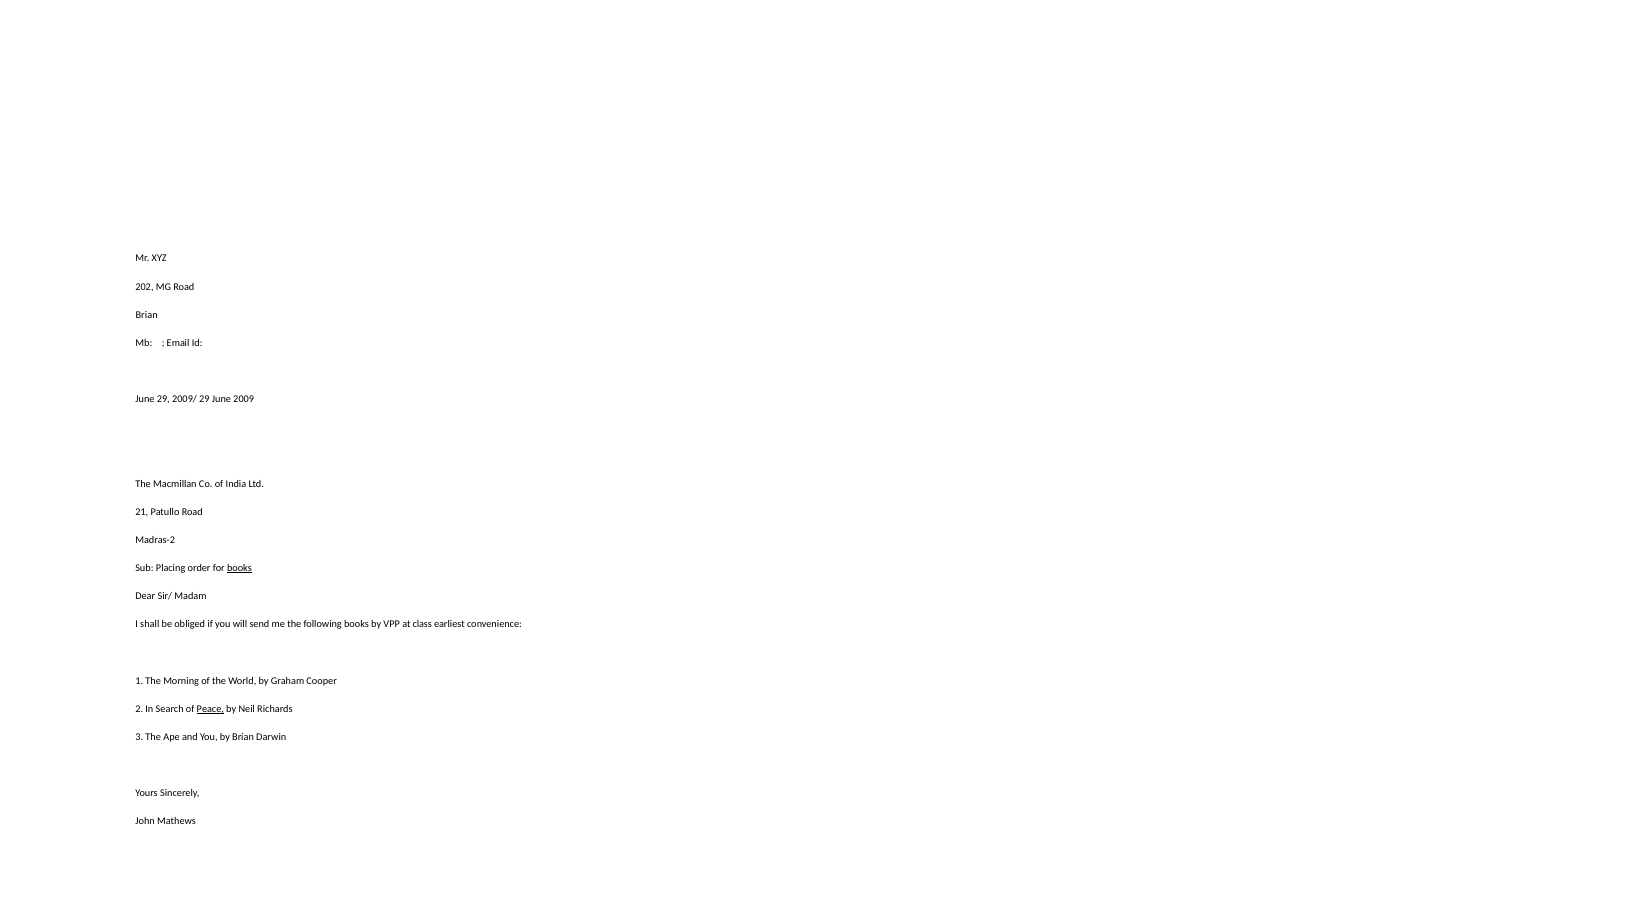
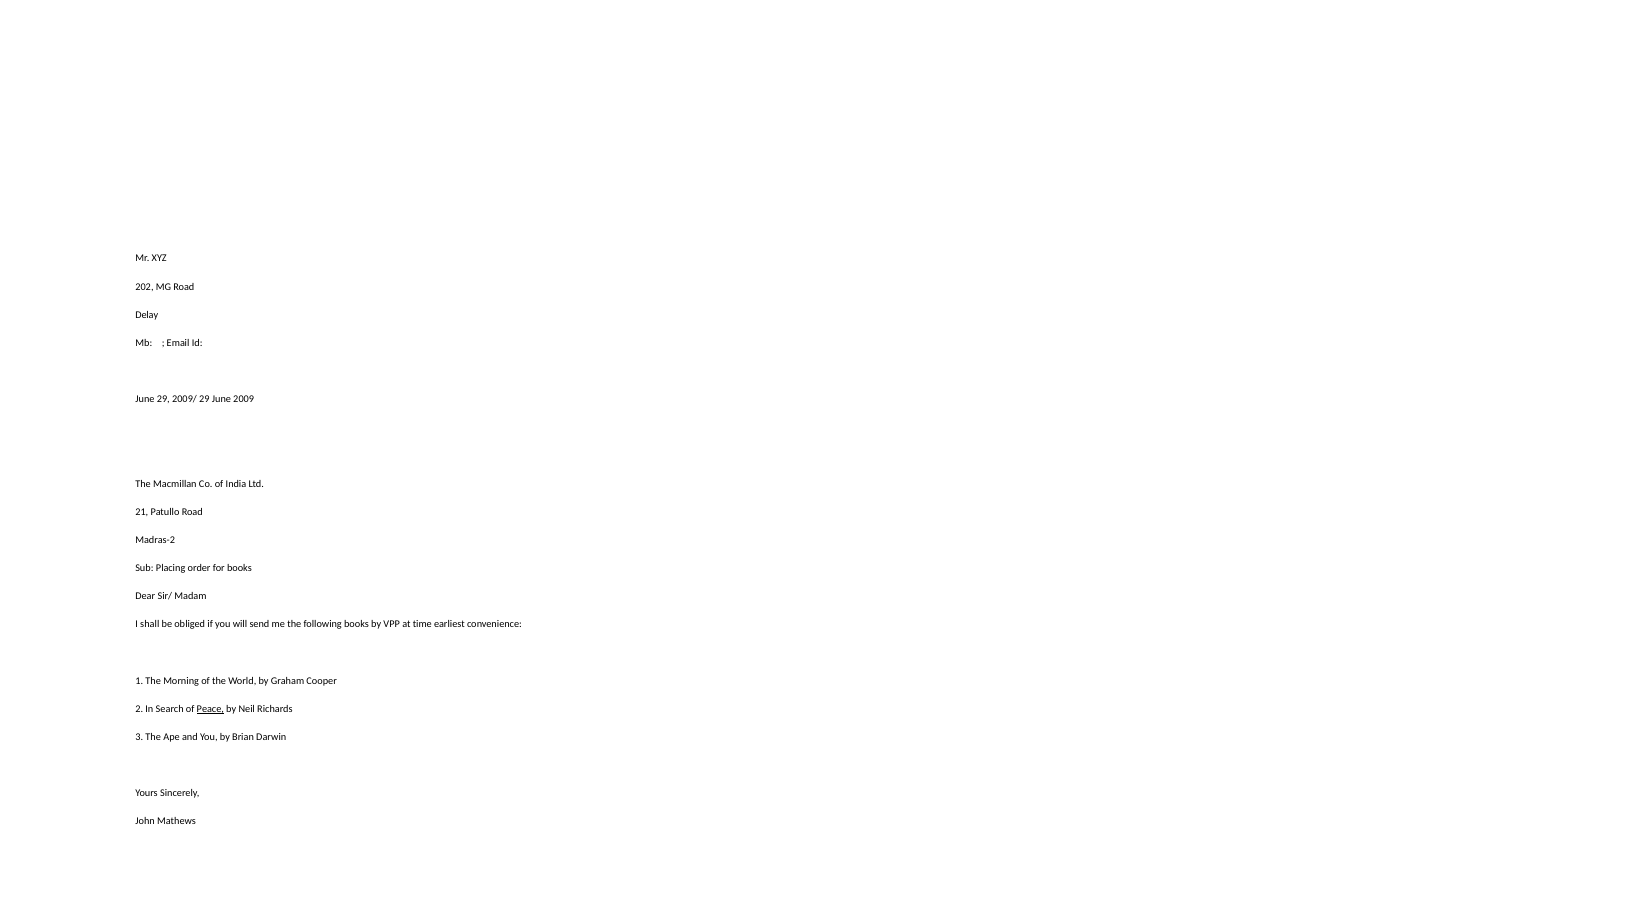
Brian: Brian -> Delay (147, 315)
books underline: present -> none (239, 568)
class: class -> time (422, 624)
